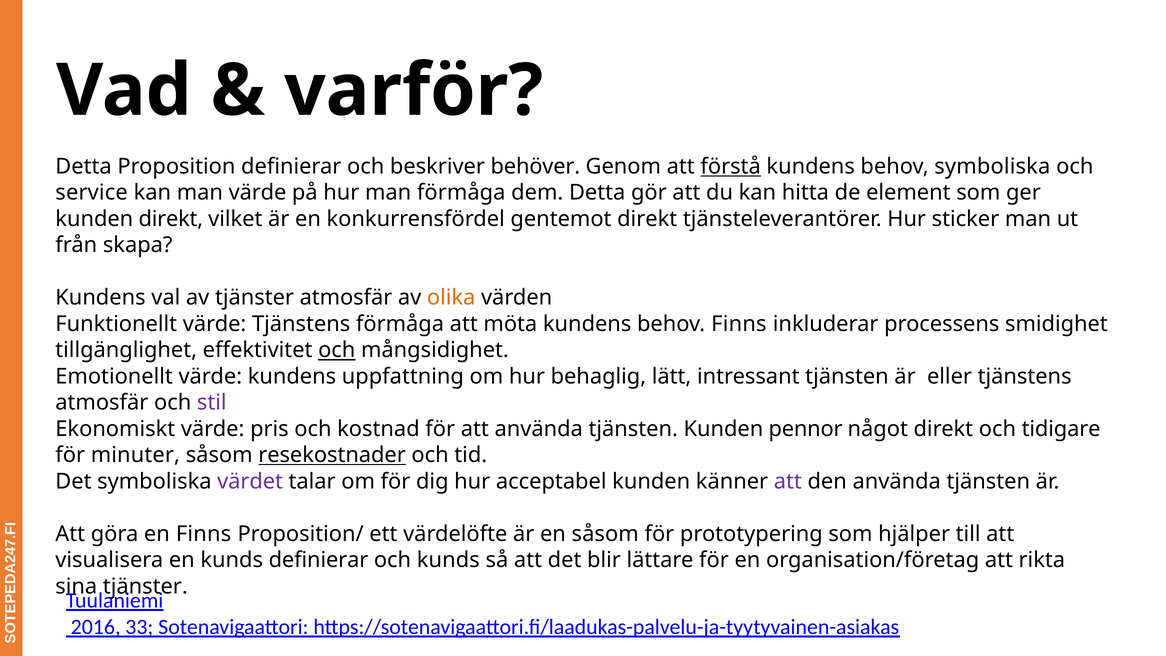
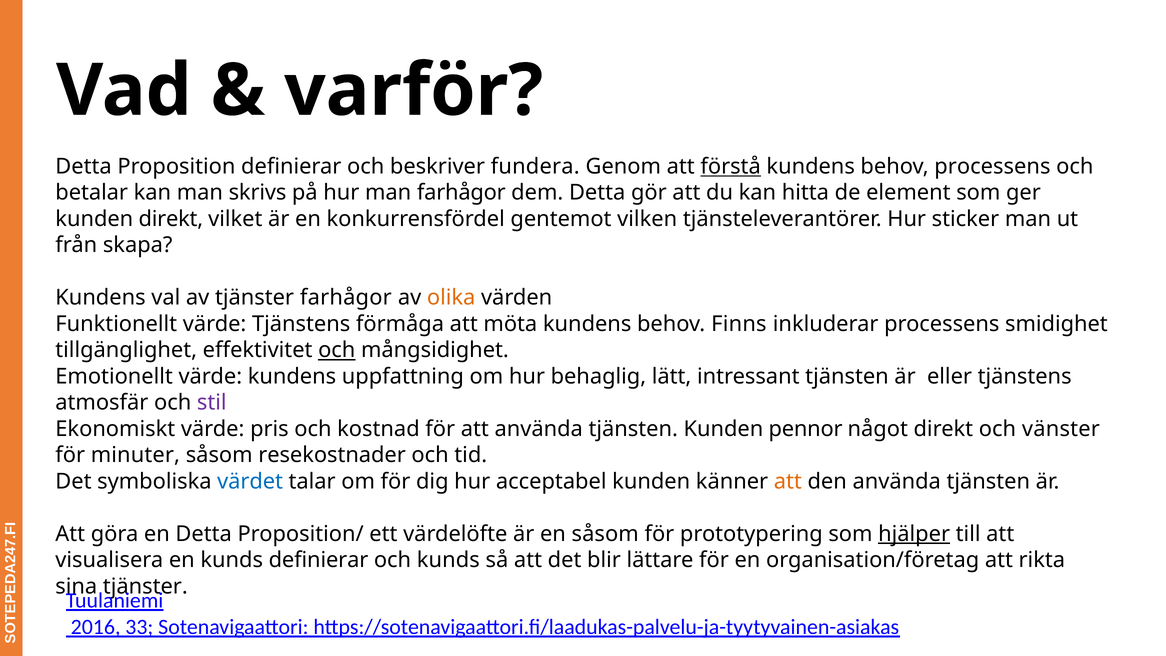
behöver: behöver -> fundera (535, 166)
behov symboliska: symboliska -> processens (992, 166)
service: service -> betalar (92, 193)
man värde: värde -> skrivs (258, 193)
man förmåga: förmåga -> farhågor (461, 193)
gentemot direkt: direkt -> vilken (647, 219)
tjänster atmosfär: atmosfär -> farhågor (346, 298)
tidigare: tidigare -> vänster (1061, 429)
resekostnader underline: present -> none (332, 455)
värdet colour: purple -> blue (250, 481)
att colour: purple -> orange (788, 481)
en Finns: Finns -> Detta (204, 534)
hjälper underline: none -> present (914, 534)
